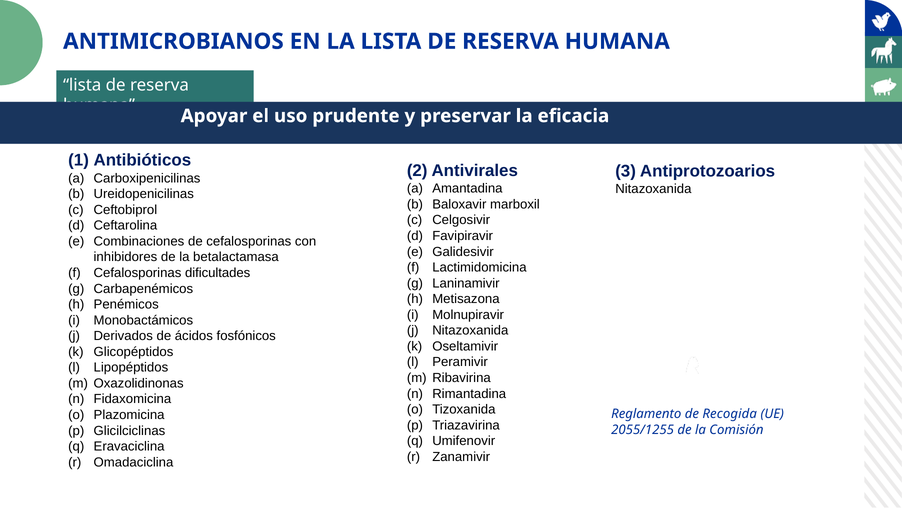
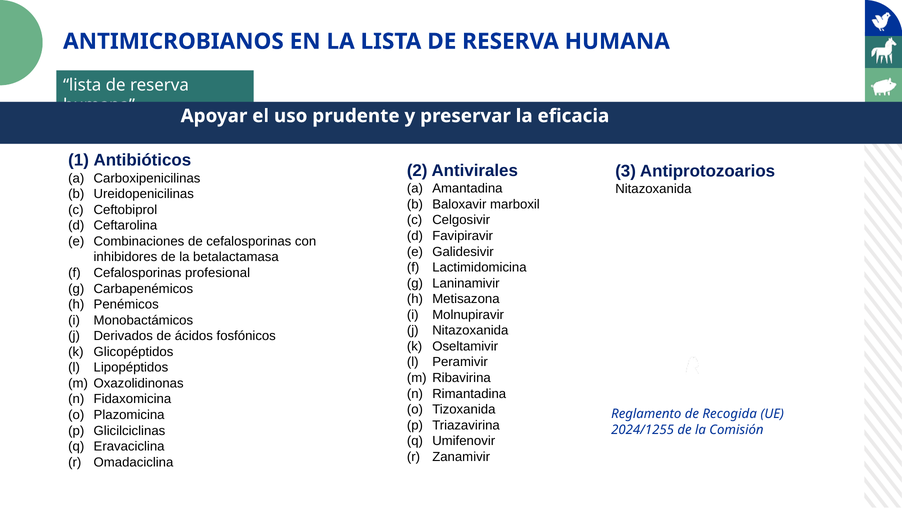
dificultades: dificultades -> profesional (218, 273)
2055/1255: 2055/1255 -> 2024/1255 (643, 430)
